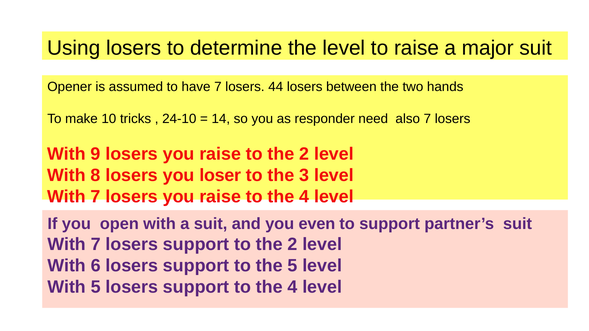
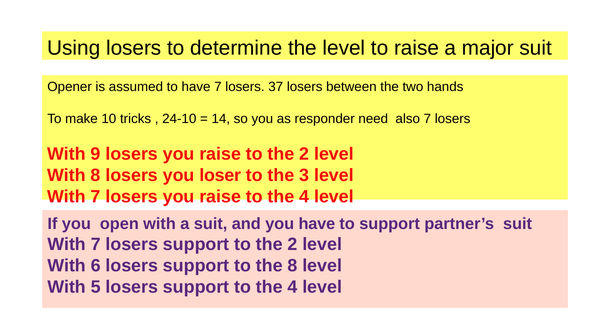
44: 44 -> 37 (276, 87)
you even: even -> have (317, 224)
the 5: 5 -> 8 (292, 266)
